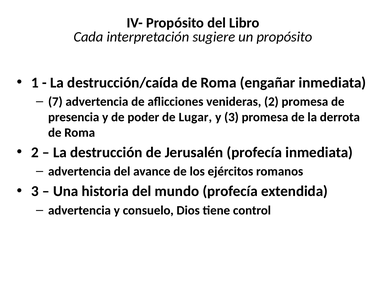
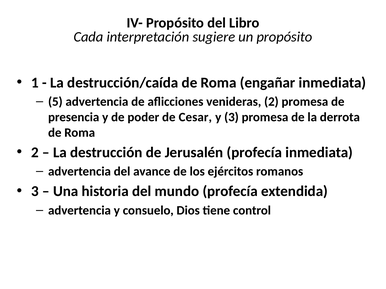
7: 7 -> 5 (55, 102)
Lugar: Lugar -> Cesar (195, 117)
